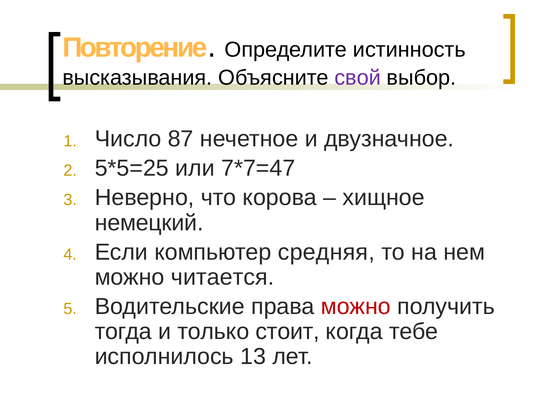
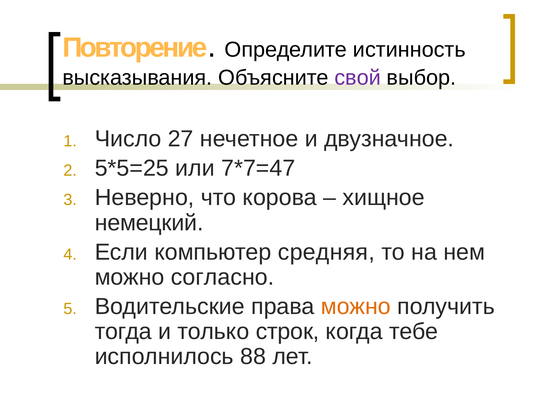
87: 87 -> 27 (181, 139)
читается: читается -> согласно (223, 278)
можно colour: red -> orange (356, 307)
стоит: стоит -> строк (288, 332)
13: 13 -> 88 (253, 357)
